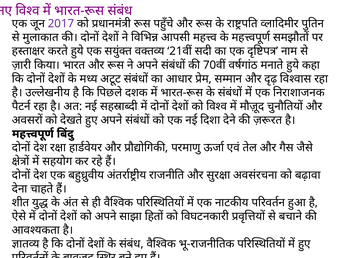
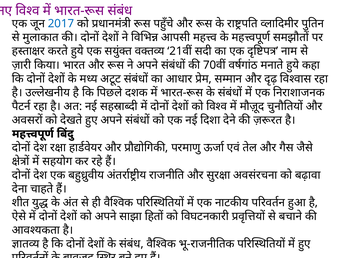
2017 colour: purple -> blue (61, 24)
